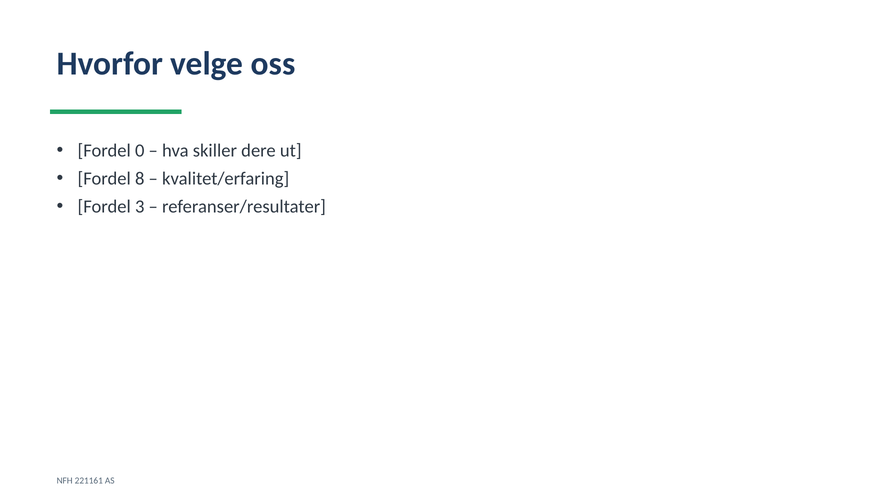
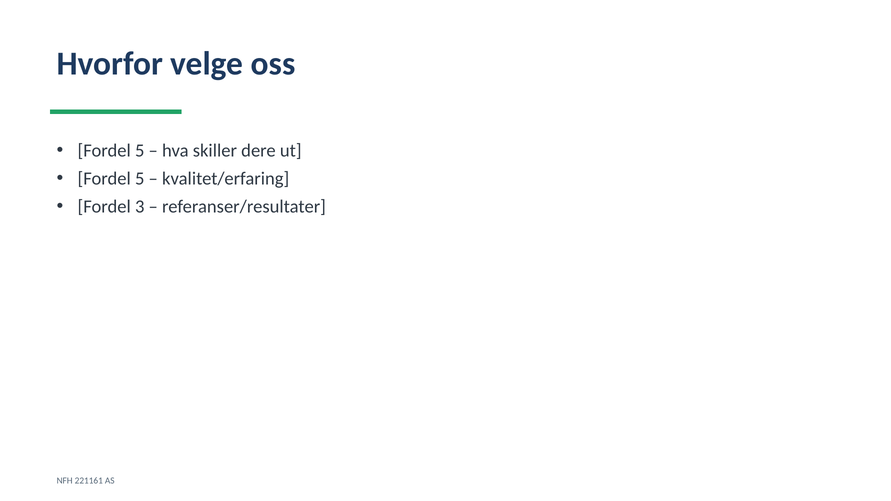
0: 0 -> 5 (140, 151)
8: 8 -> 5 (140, 179)
